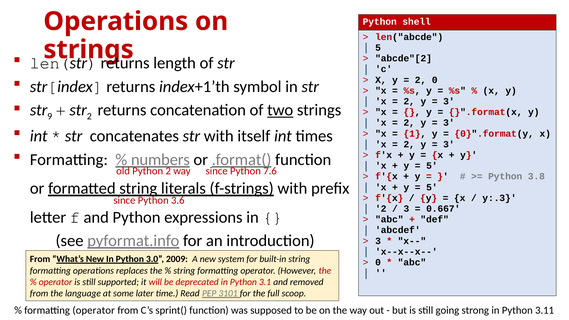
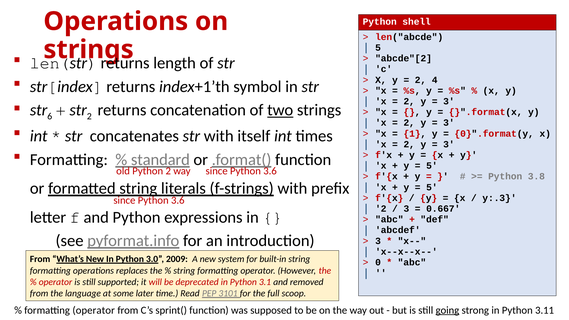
2 0: 0 -> 4 (435, 80)
9: 9 -> 6 (50, 116)
numbers: numbers -> standard (160, 160)
way since Python 7.6: 7.6 -> 3.6 (270, 171)
going underline: none -> present (447, 310)
